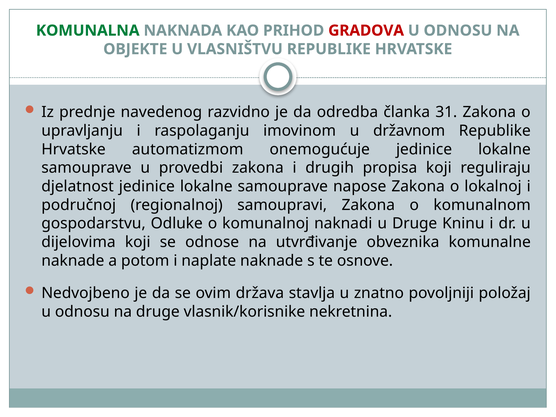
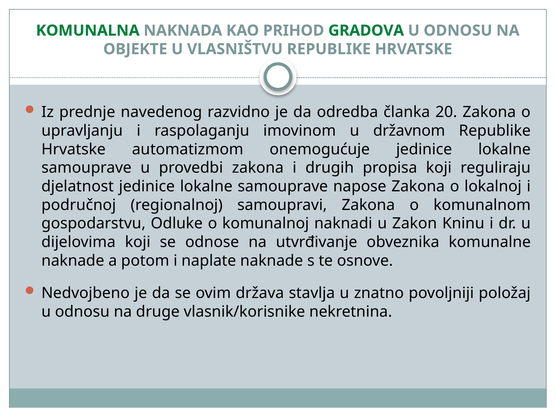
GRADOVA colour: red -> green (366, 31)
31: 31 -> 20 (446, 112)
u Druge: Druge -> Zakon (415, 224)
